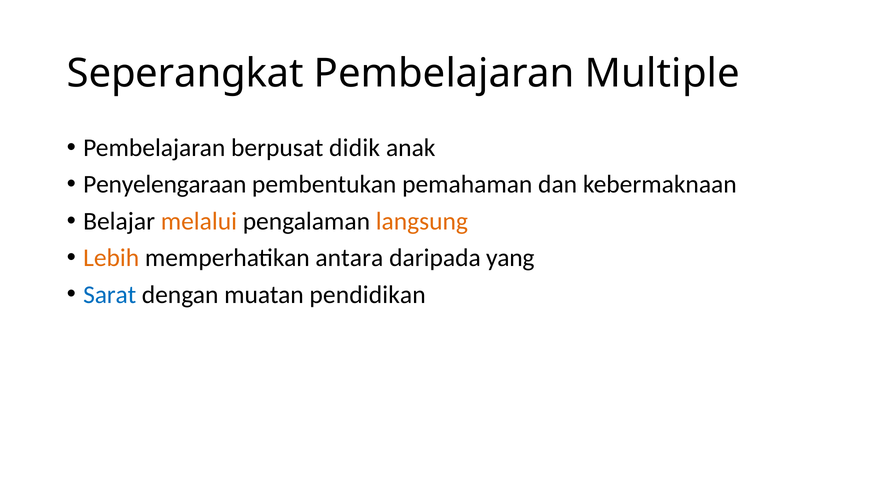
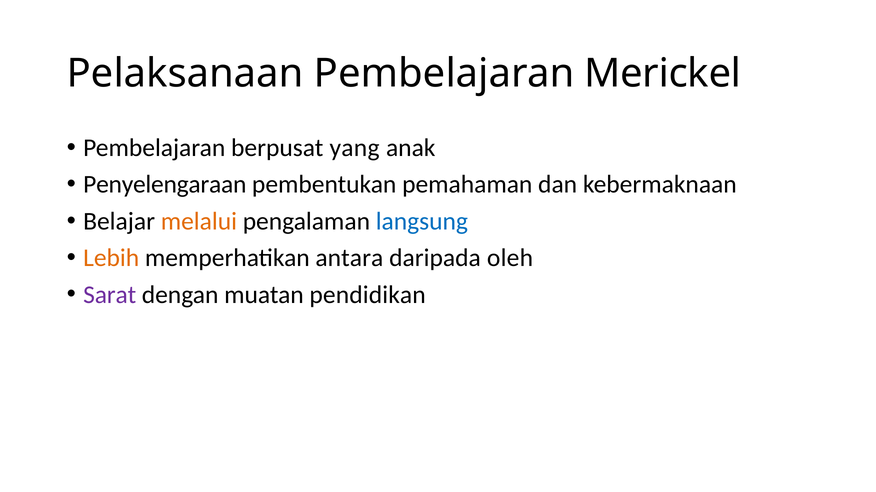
Seperangkat: Seperangkat -> Pelaksanaan (185, 74)
Multiple: Multiple -> Merickel (663, 74)
didik: didik -> yang (355, 148)
langsung colour: orange -> blue (422, 222)
yang: yang -> oleh (510, 258)
Sarat colour: blue -> purple (110, 295)
